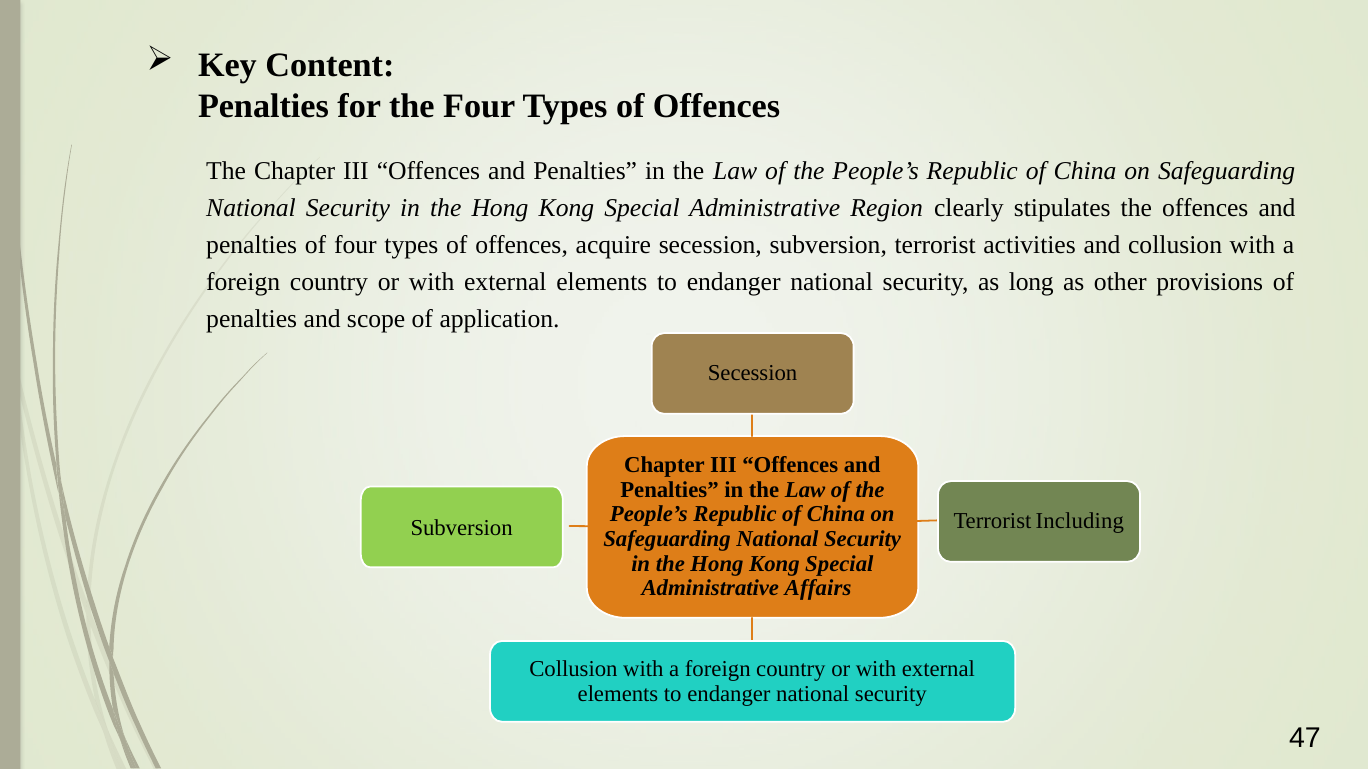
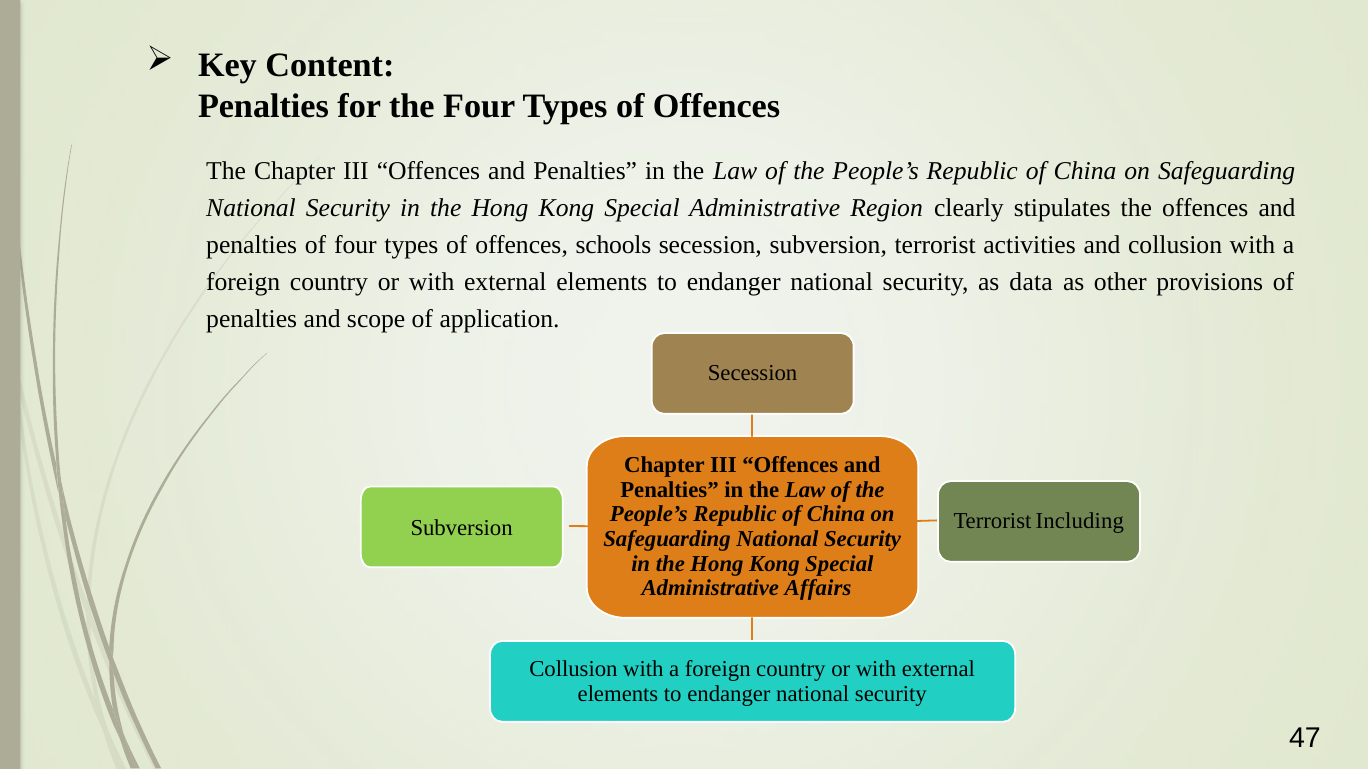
acquire: acquire -> schools (613, 245)
long: long -> data (1031, 282)
